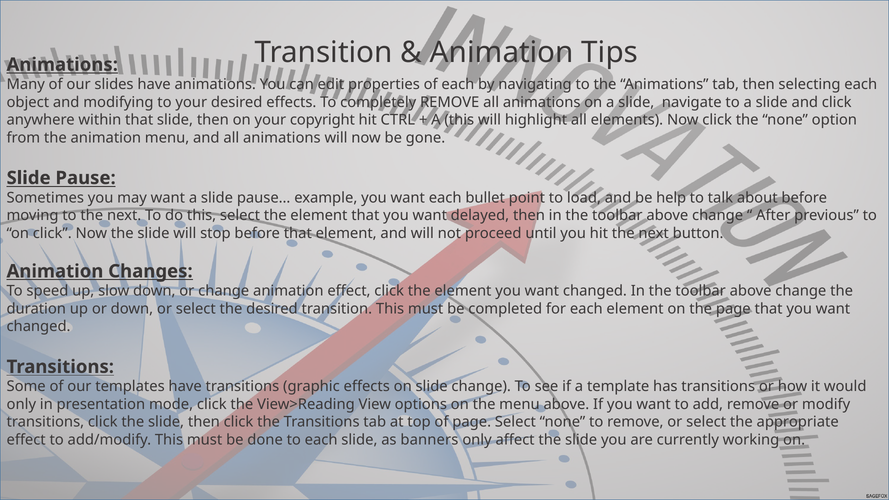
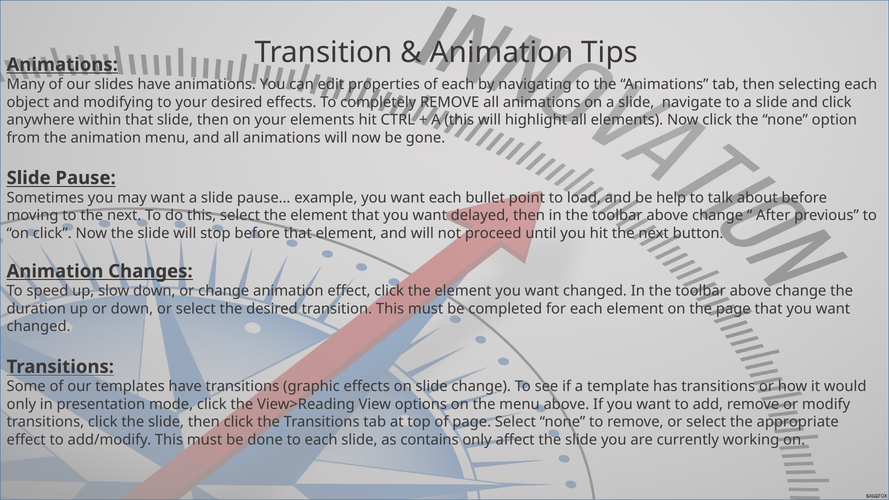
your copyright: copyright -> elements (322, 120)
banners: banners -> contains (430, 440)
